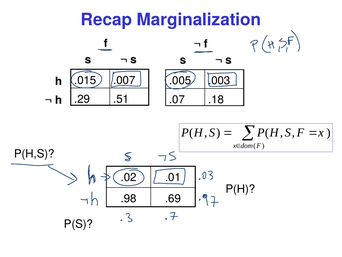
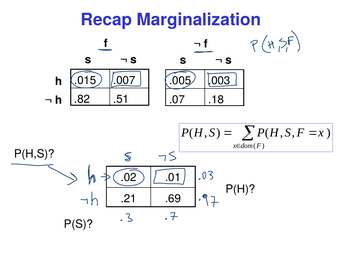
.29: .29 -> .82 (82, 99)
.98: .98 -> .21 (129, 198)
